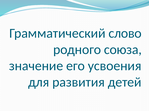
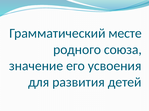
слово: слово -> месте (125, 33)
